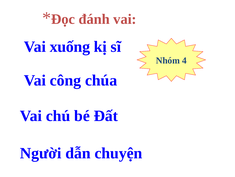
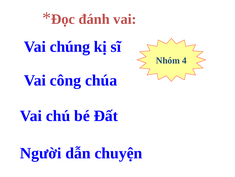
xuống: xuống -> chúng (70, 47)
